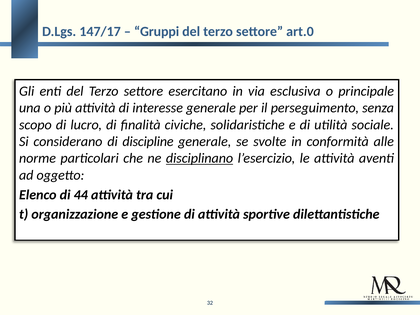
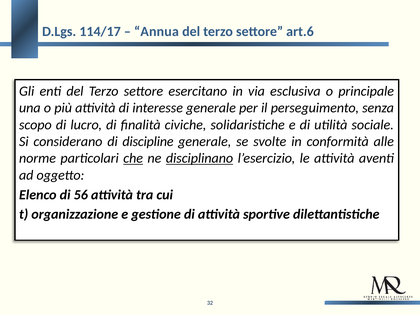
147/17: 147/17 -> 114/17 (100, 32)
Gruppi: Gruppi -> Annua (157, 32)
art.0: art.0 -> art.6 (300, 32)
che underline: none -> present (133, 158)
44: 44 -> 56 (81, 195)
